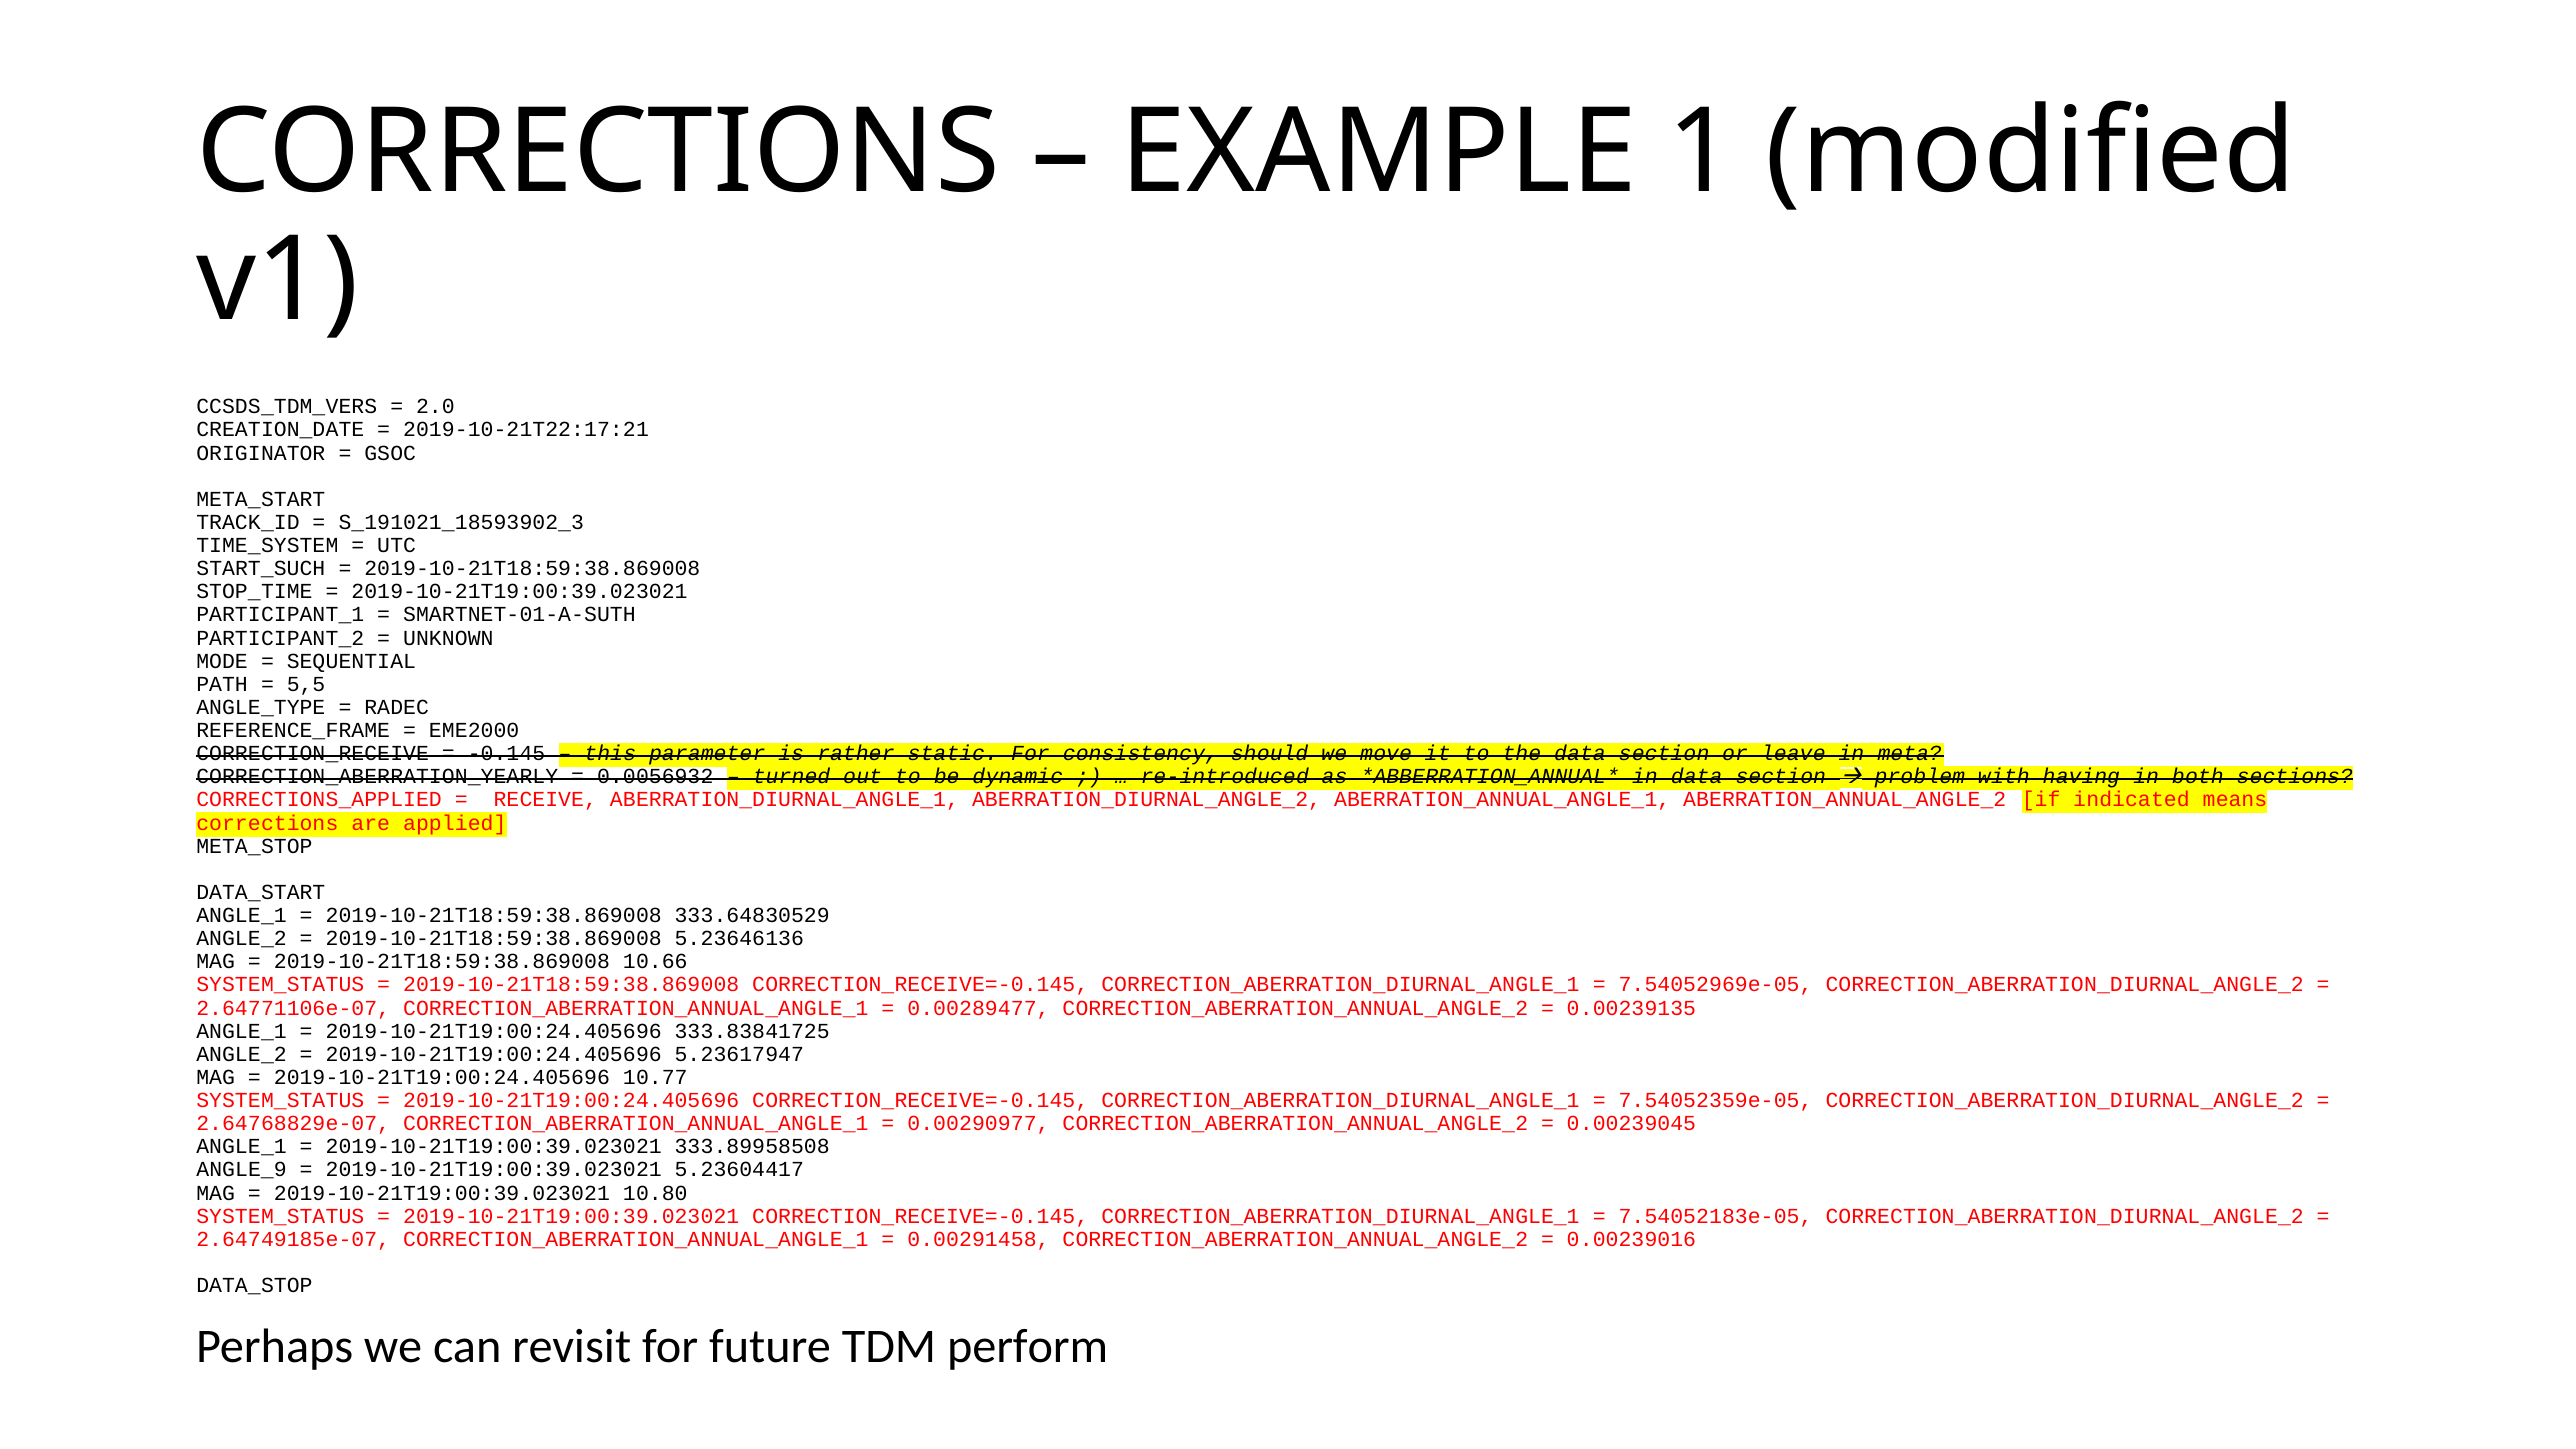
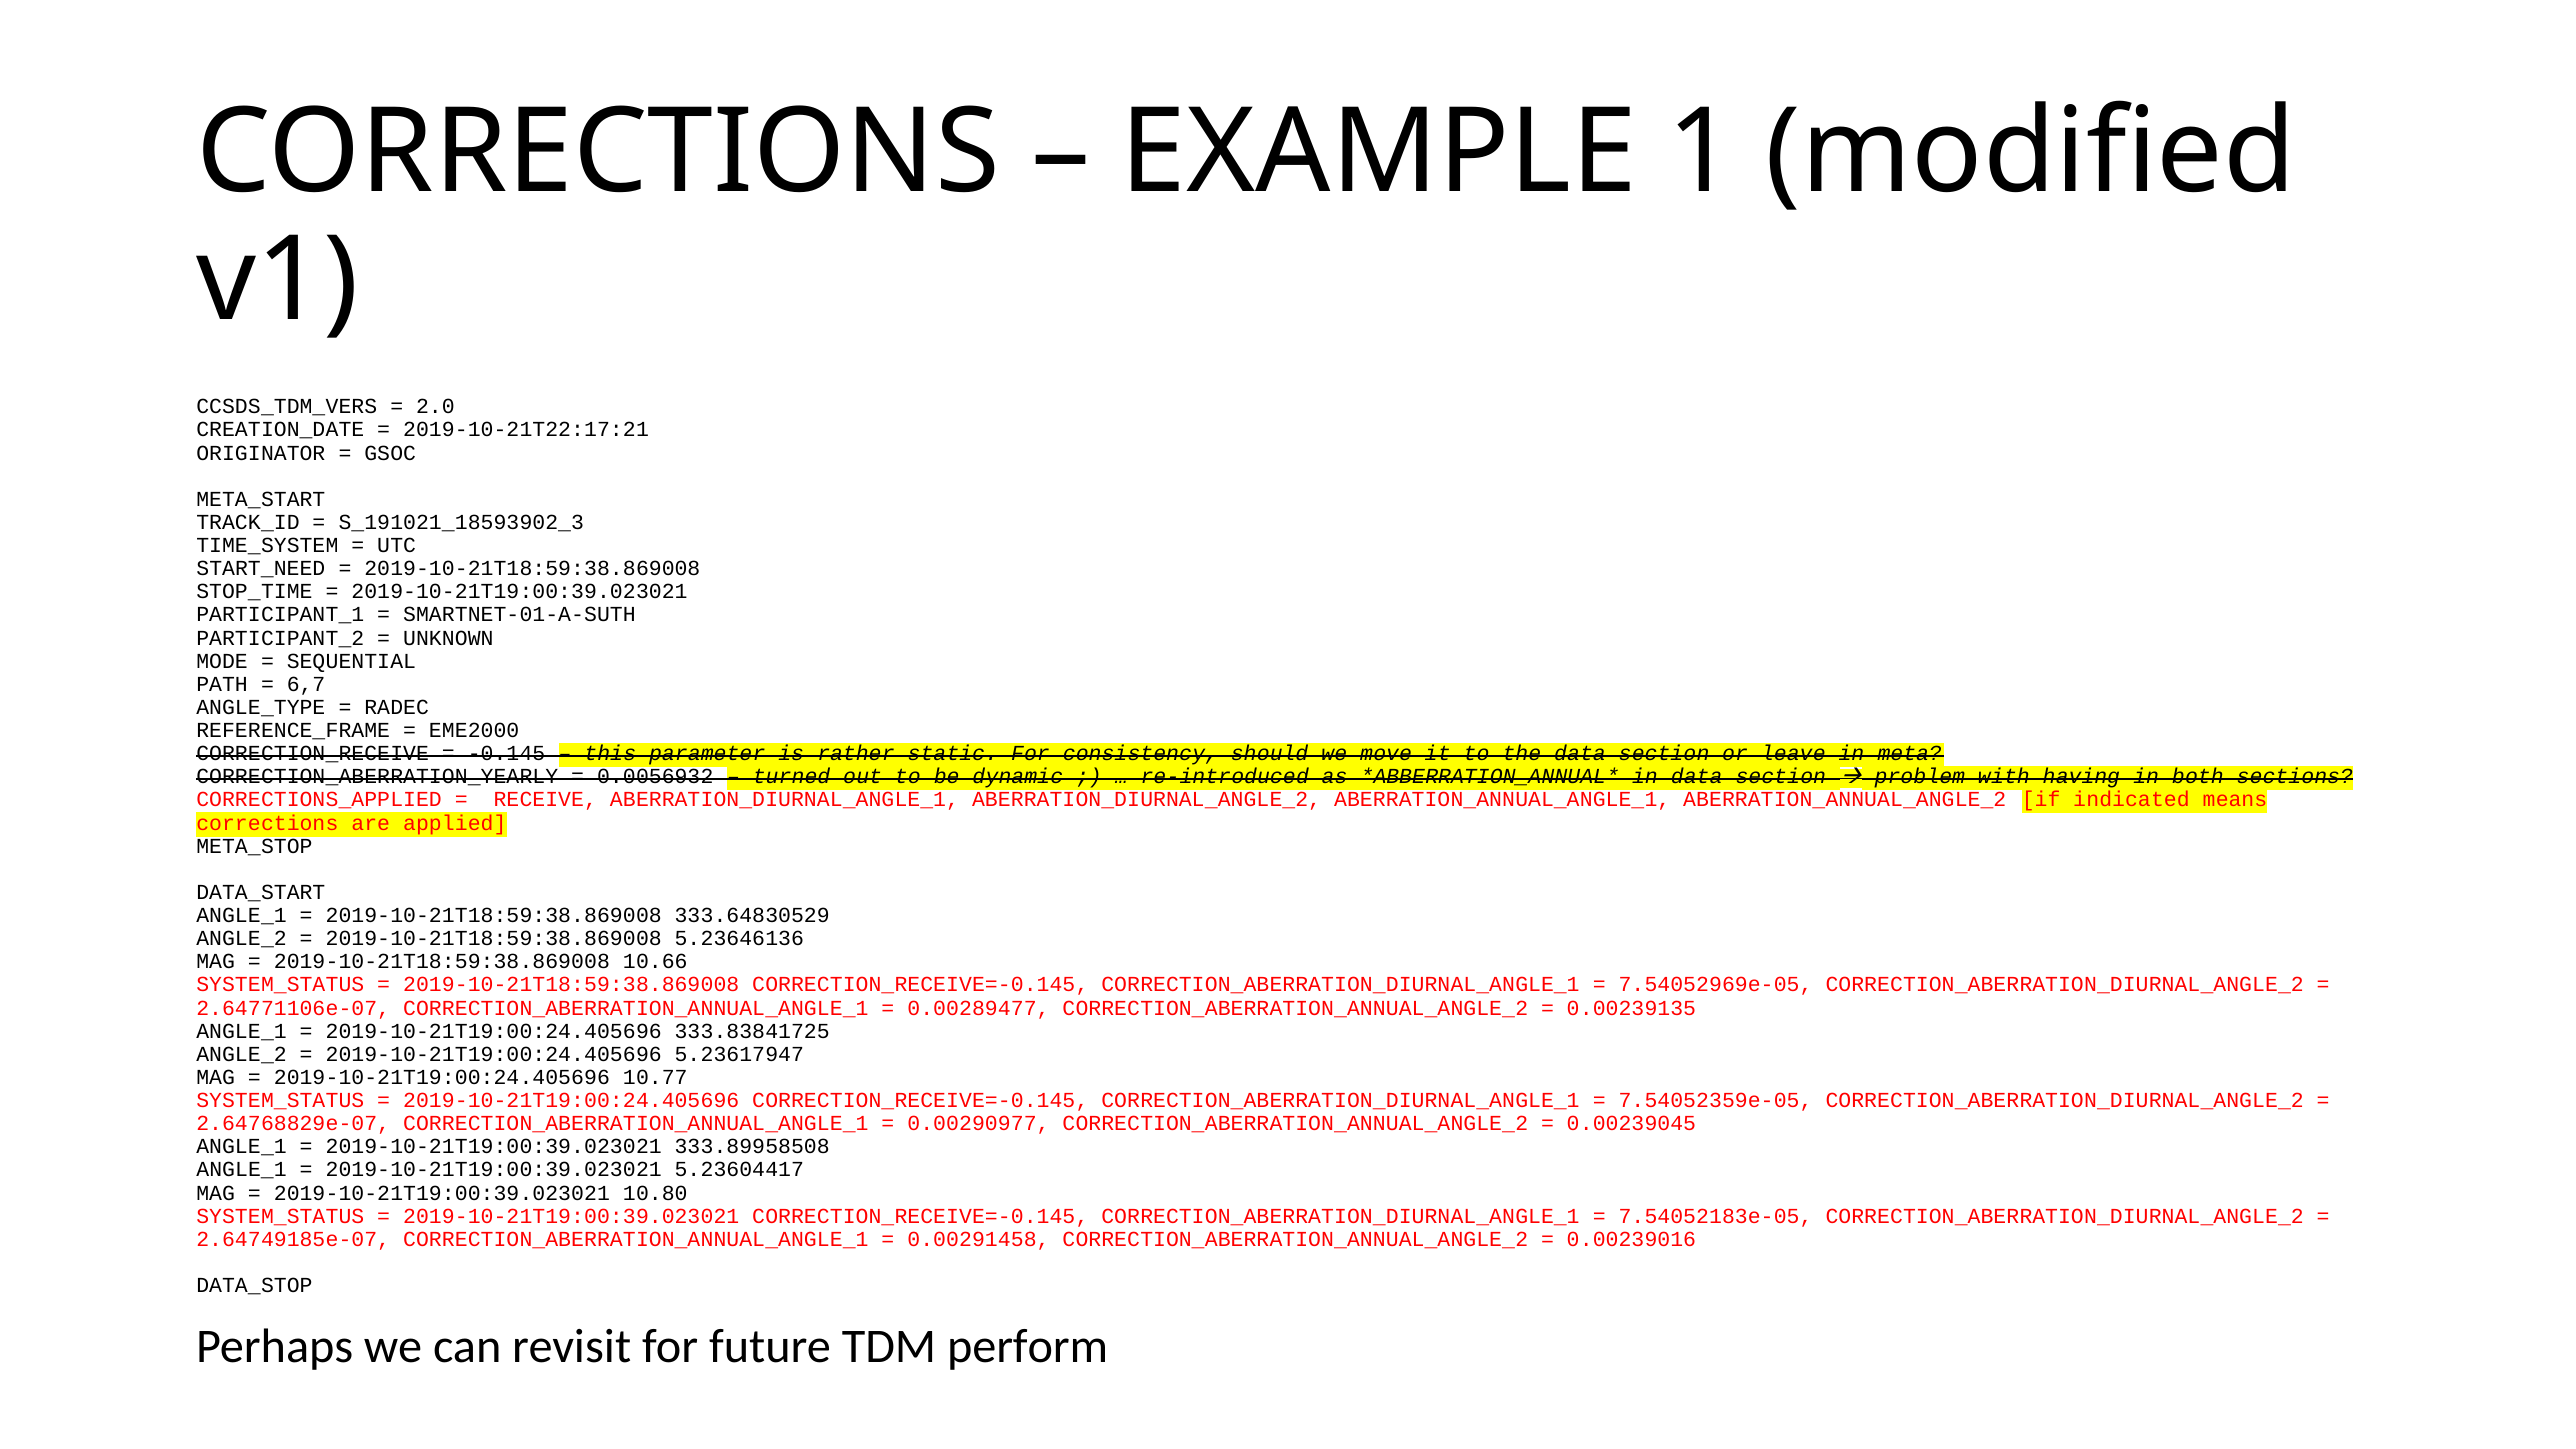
START_SUCH: START_SUCH -> START_NEED (261, 569)
5,5: 5,5 -> 6,7 (306, 684)
ANGLE_9: ANGLE_9 -> ANGLE_1 (242, 1170)
